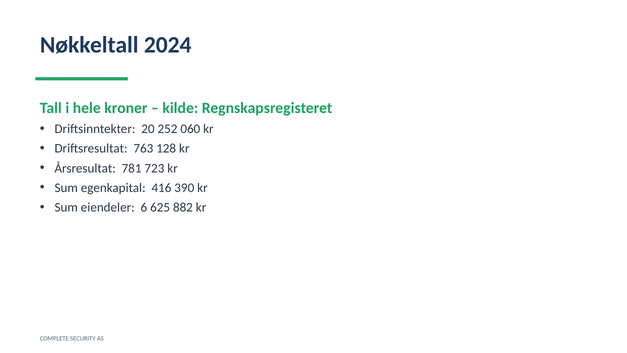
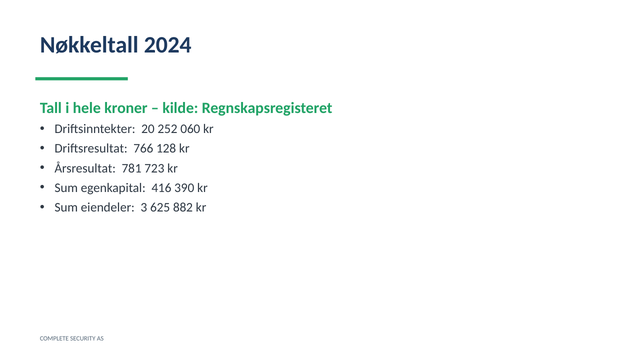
763: 763 -> 766 (143, 149)
6: 6 -> 3 (144, 207)
